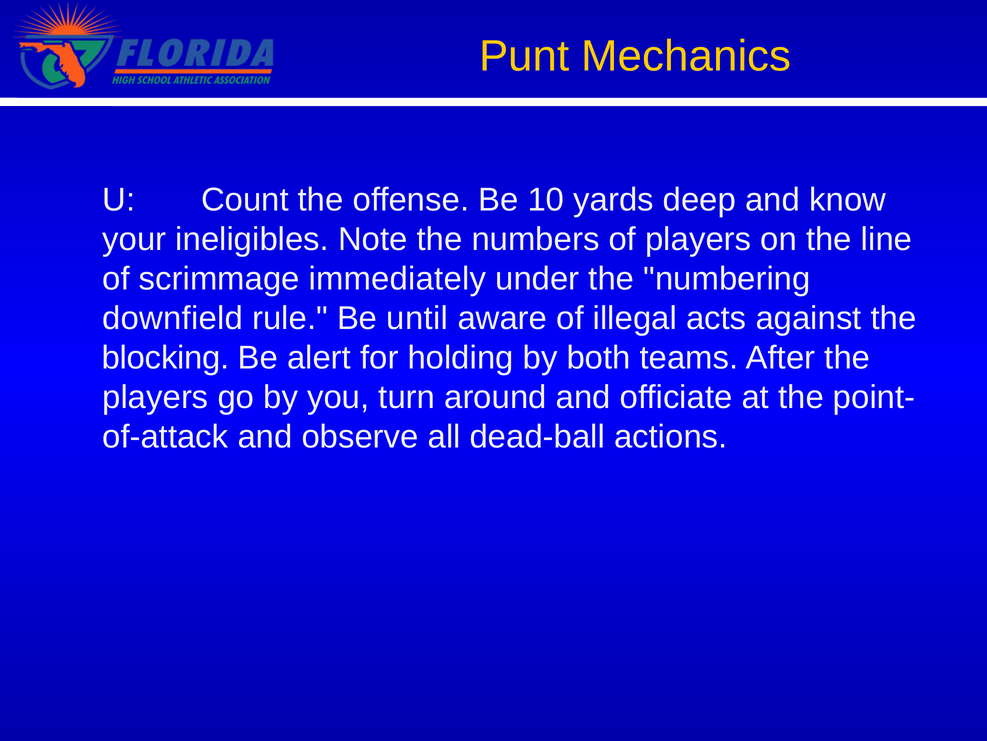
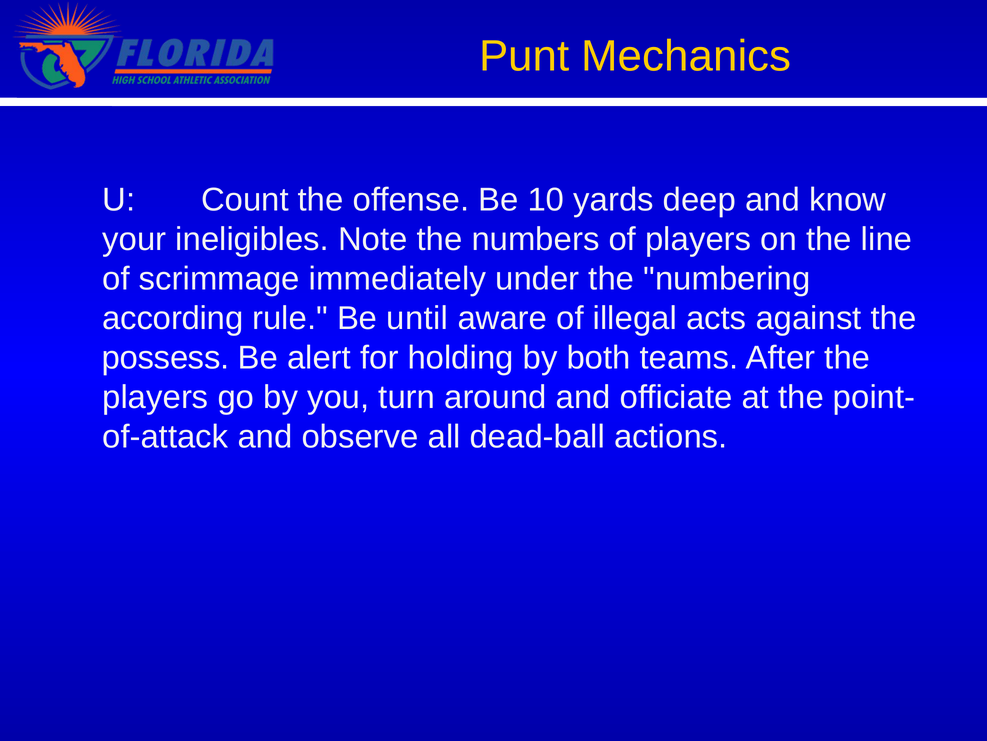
downfield: downfield -> according (173, 318)
blocking: blocking -> possess (166, 358)
